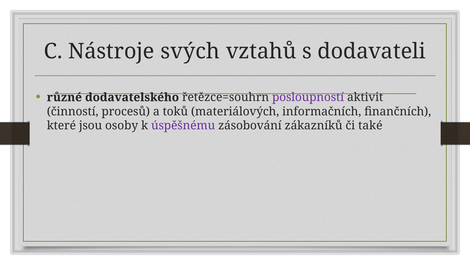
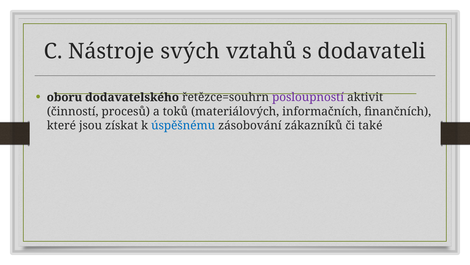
různé: různé -> oboru (64, 97)
osoby: osoby -> získat (122, 125)
úspěšnému colour: purple -> blue (183, 125)
